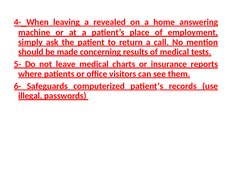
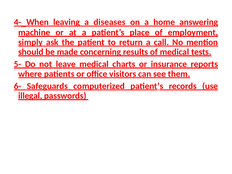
revealed: revealed -> diseases (109, 22)
